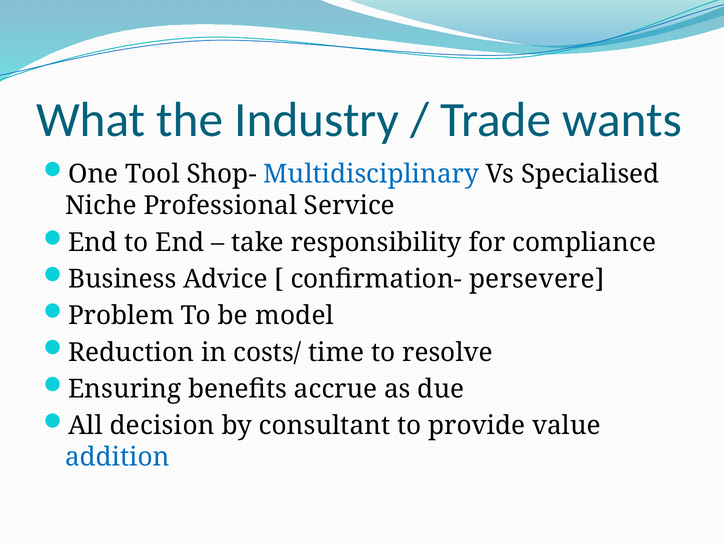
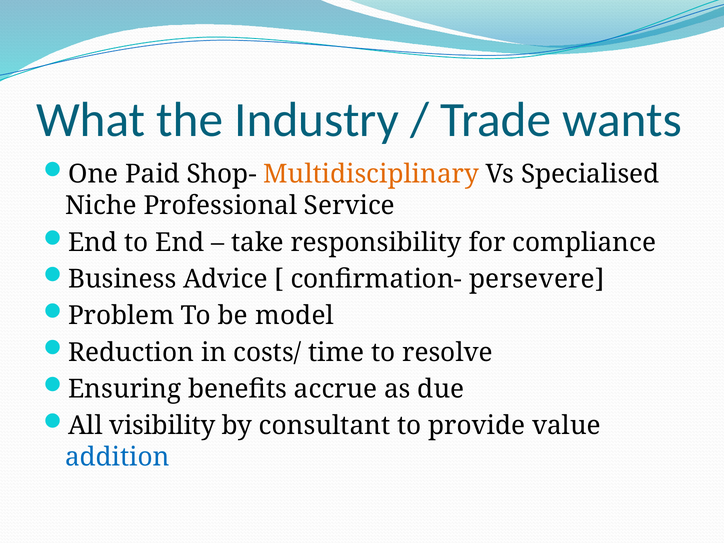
Tool: Tool -> Paid (153, 174)
Multidisciplinary colour: blue -> orange (371, 174)
decision: decision -> visibility (162, 426)
